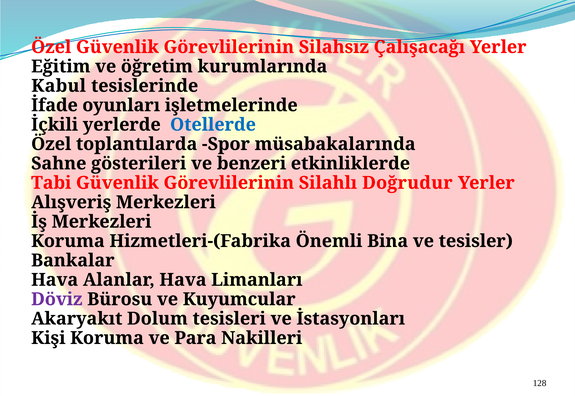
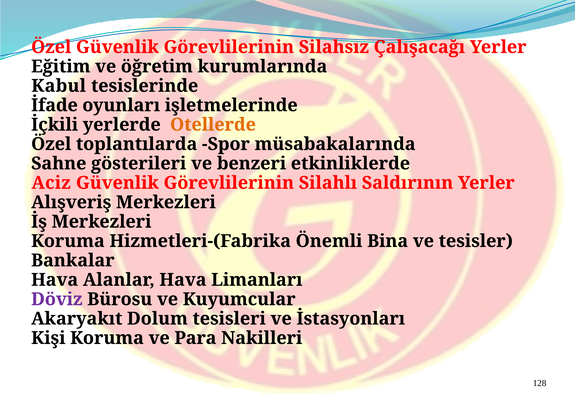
Otellerde colour: blue -> orange (213, 125)
Tabi: Tabi -> Aciz (51, 183)
Doğrudur: Doğrudur -> Saldırının (408, 183)
